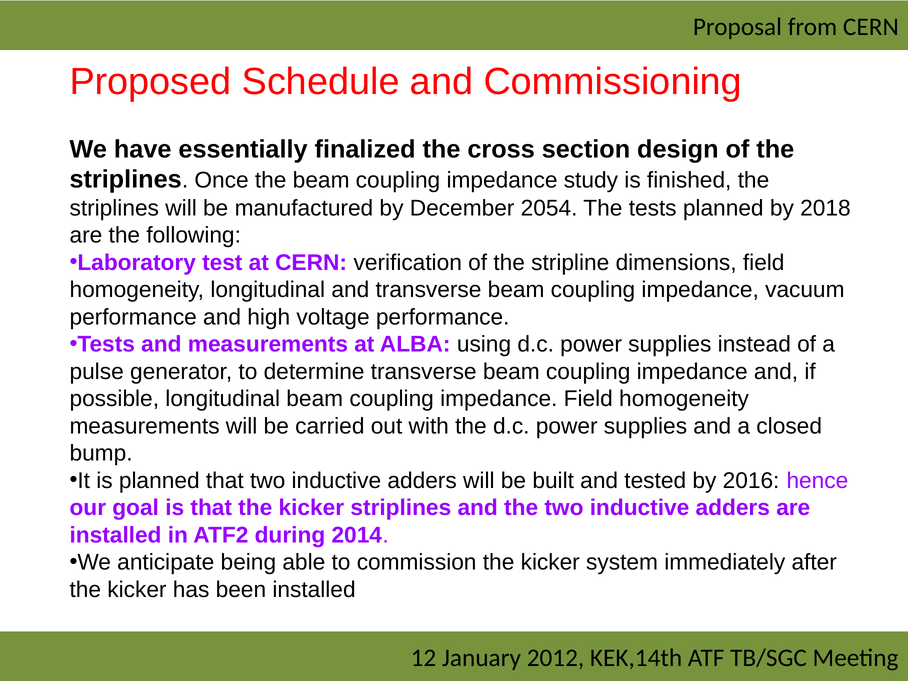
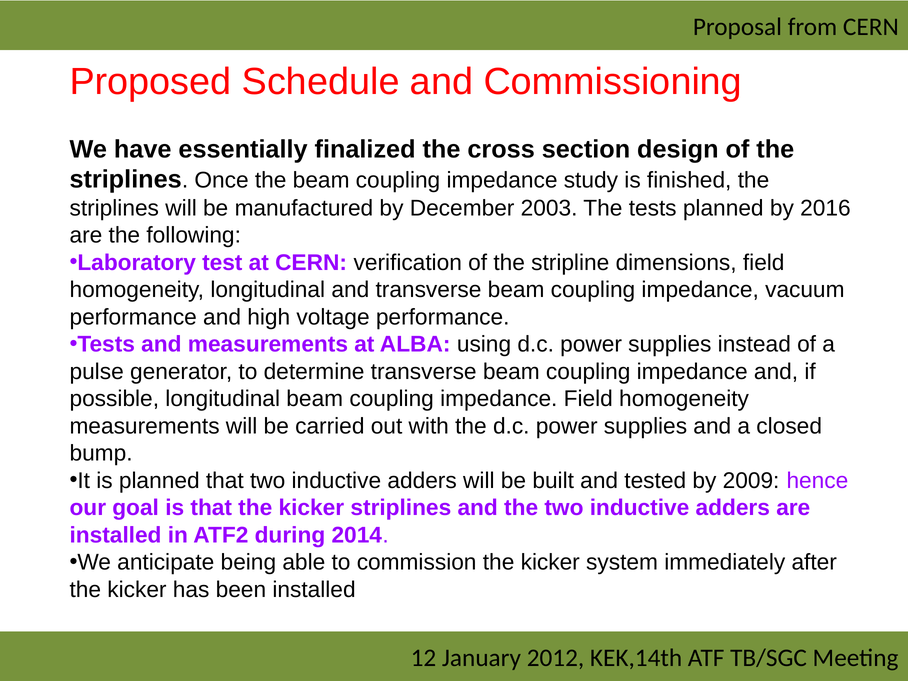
2054: 2054 -> 2003 (549, 208)
2018: 2018 -> 2016 (825, 208)
2016: 2016 -> 2009 (751, 481)
